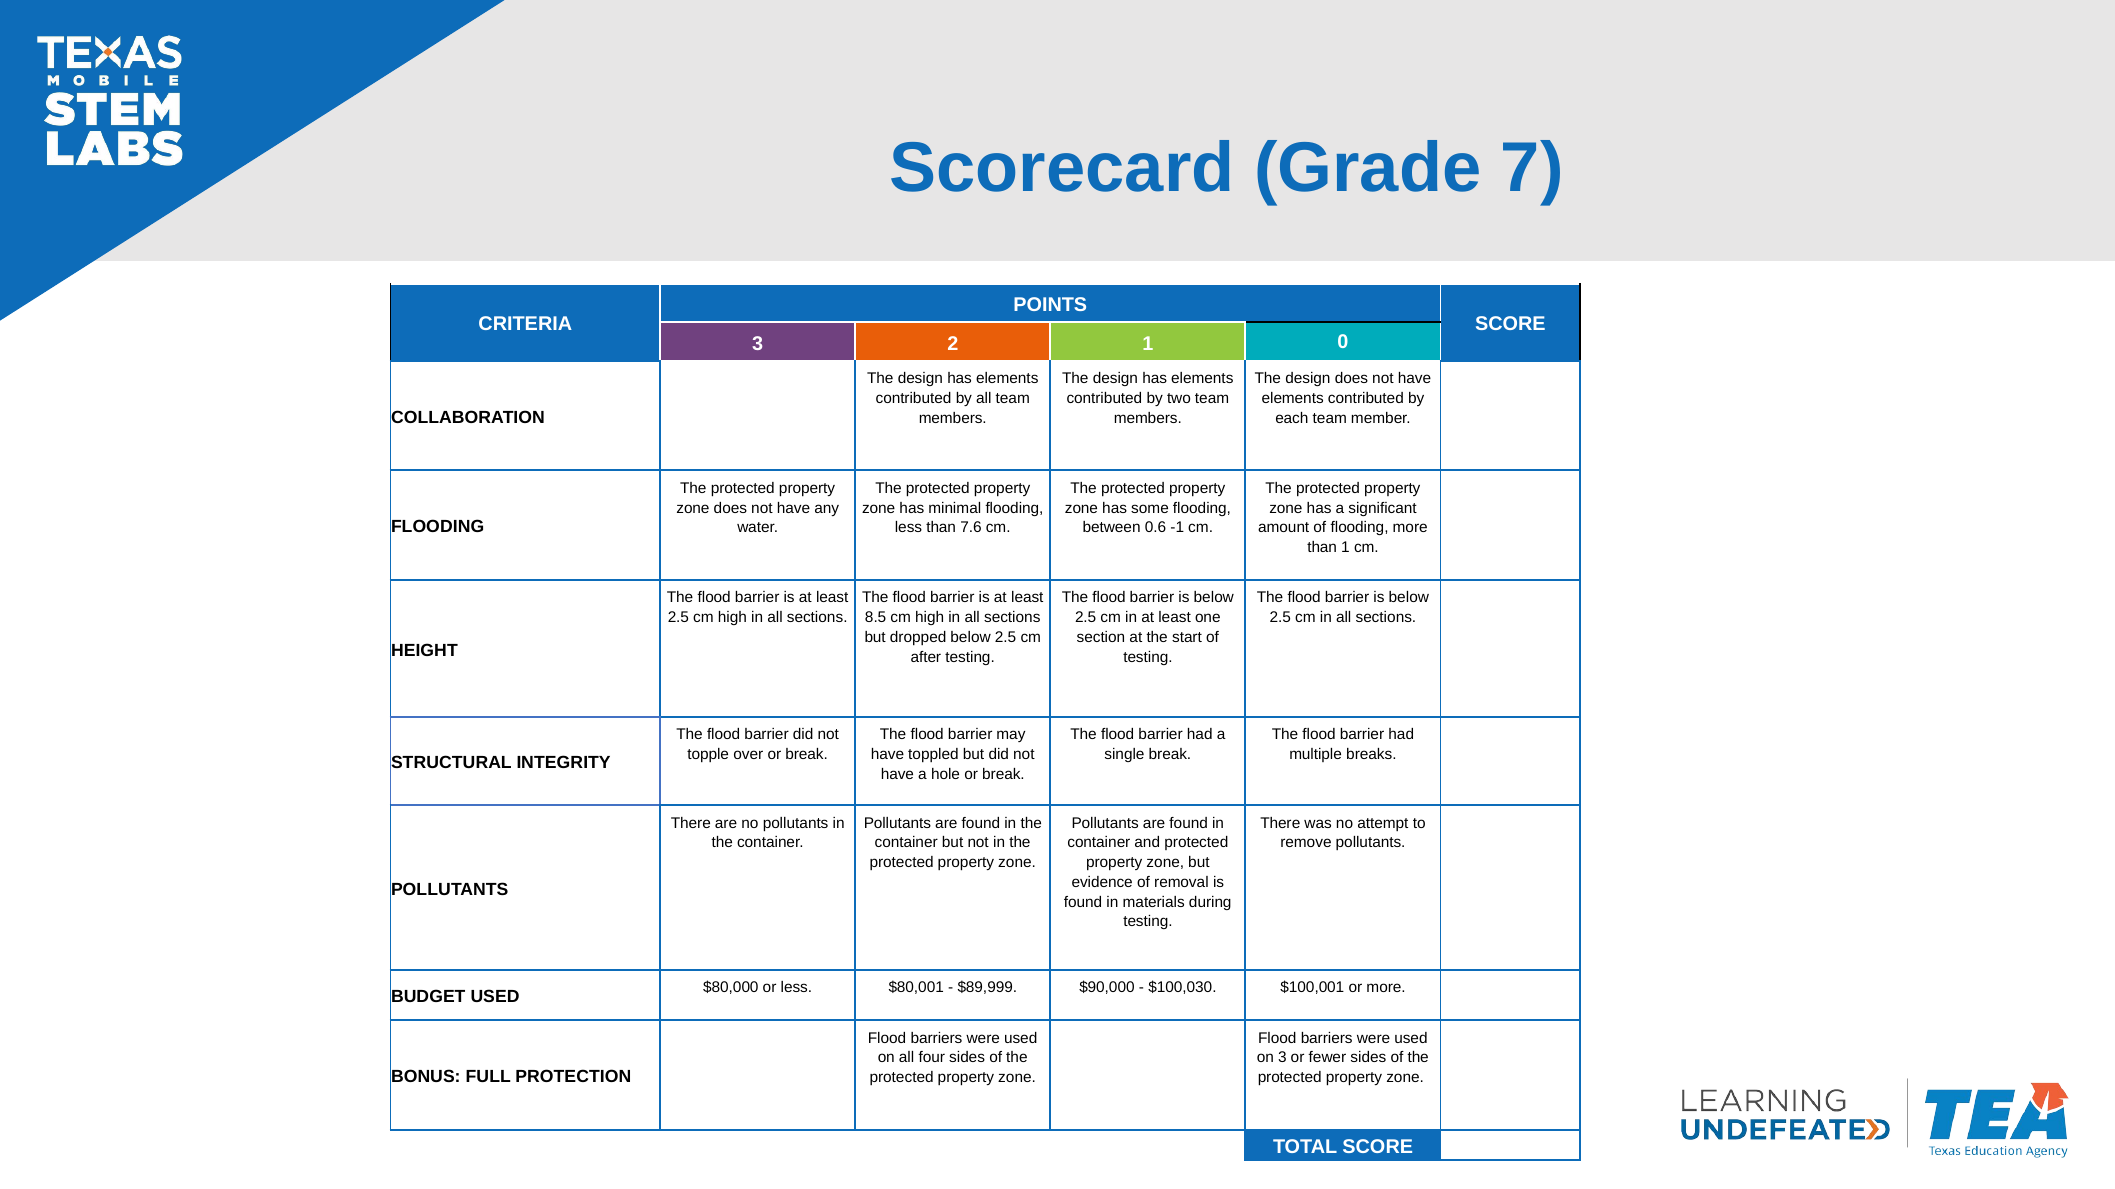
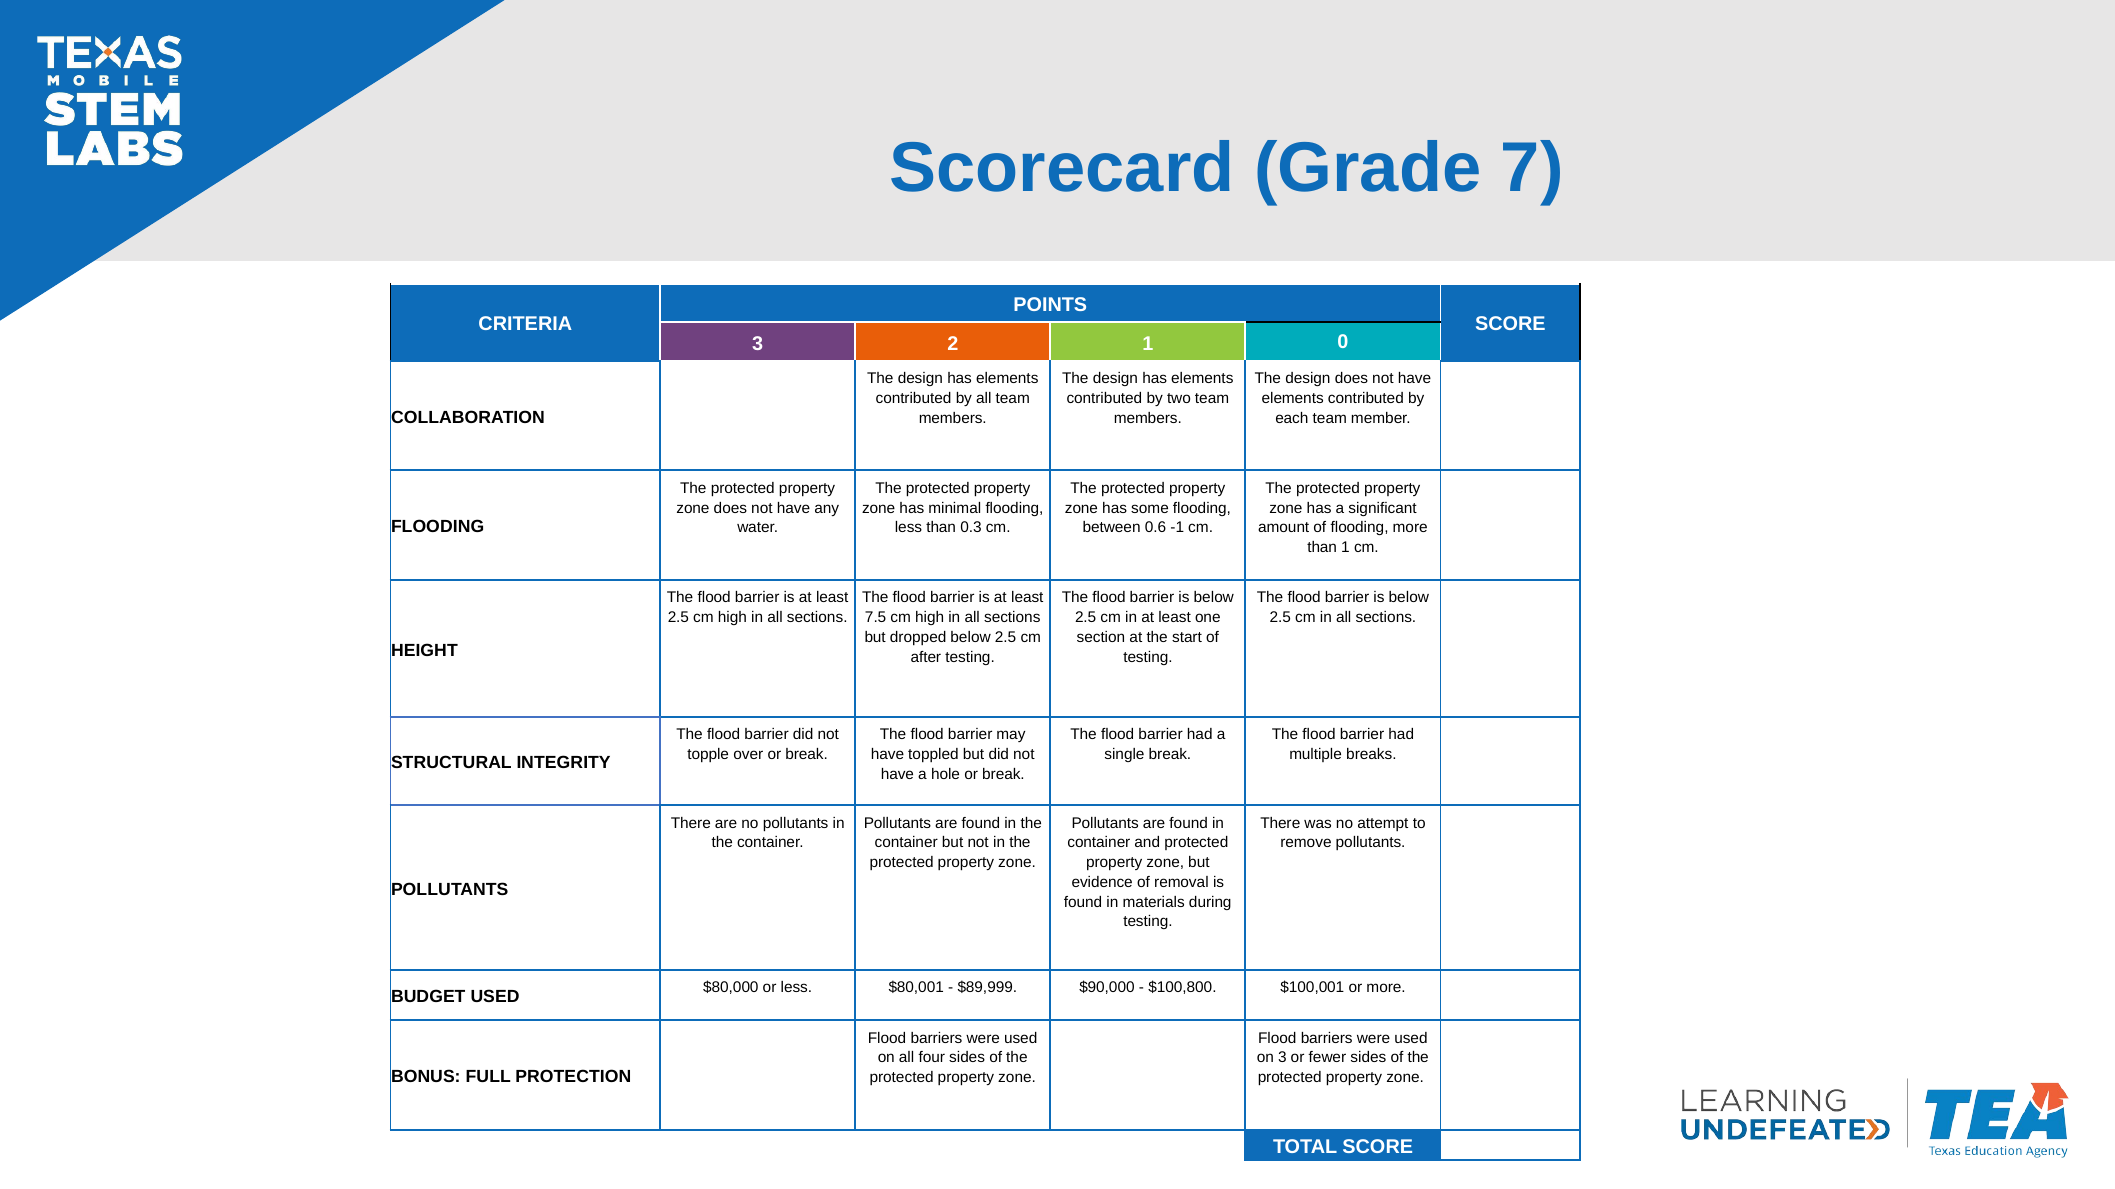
7.6: 7.6 -> 0.3 (971, 528)
8.5: 8.5 -> 7.5 (876, 618)
$100,030: $100,030 -> $100,800 (1182, 988)
